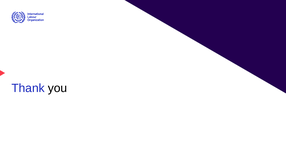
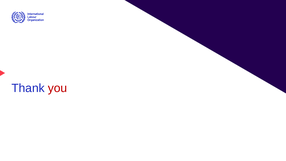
you colour: black -> red (57, 88)
